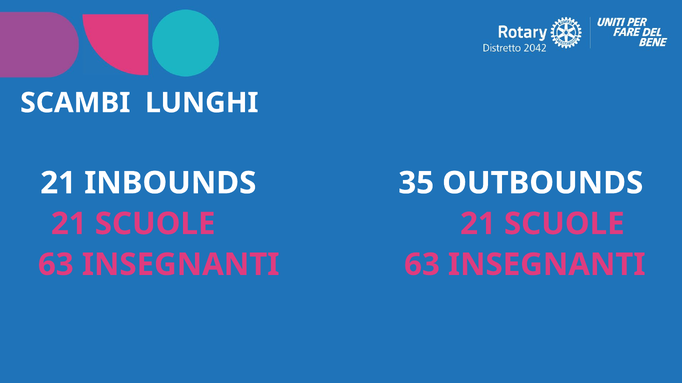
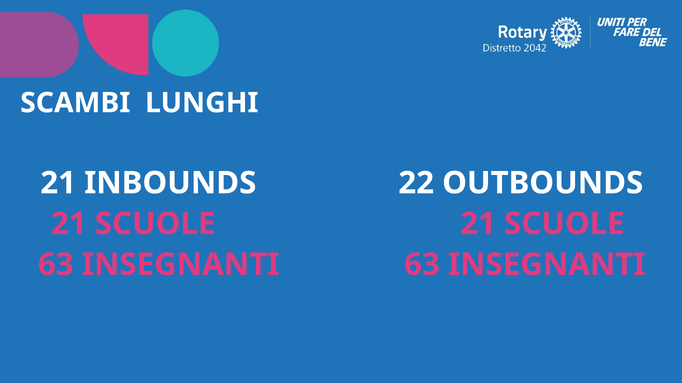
35: 35 -> 22 (416, 183)
